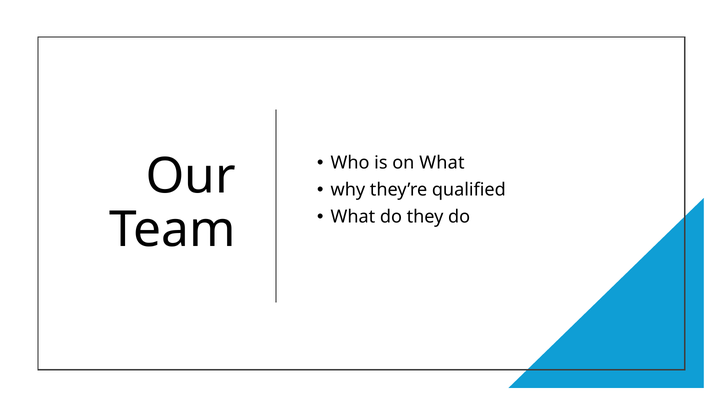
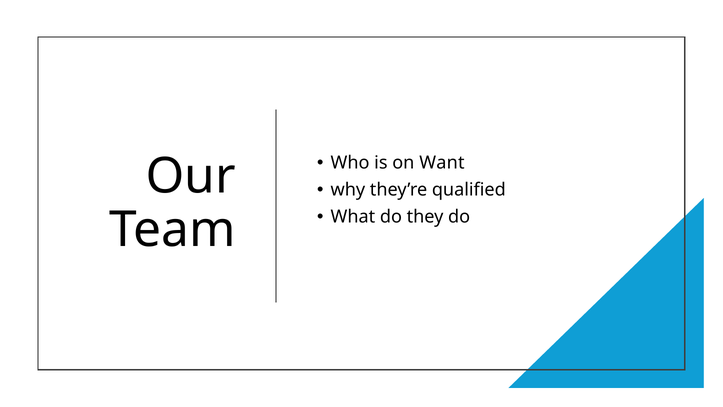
on What: What -> Want (442, 163)
